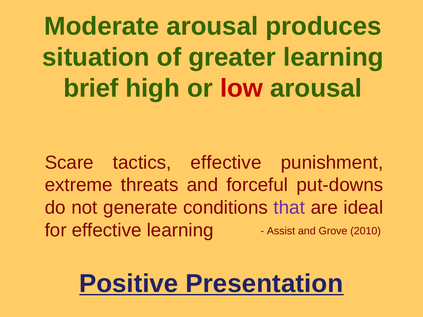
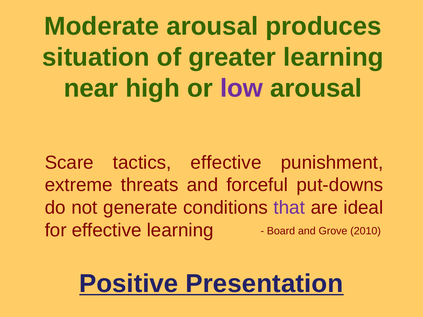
brief: brief -> near (91, 88)
low colour: red -> purple (242, 88)
Assist: Assist -> Board (281, 231)
